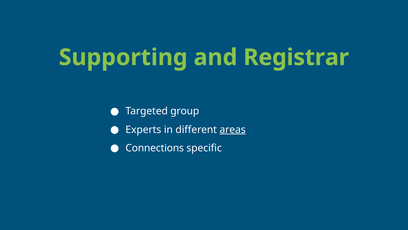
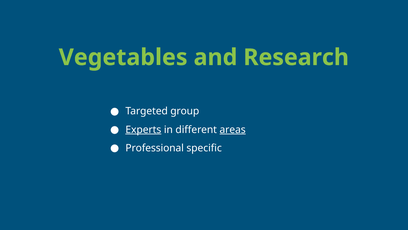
Supporting: Supporting -> Vegetables (123, 57)
Registrar: Registrar -> Research (296, 57)
Experts underline: none -> present (143, 129)
Connections: Connections -> Professional (155, 148)
